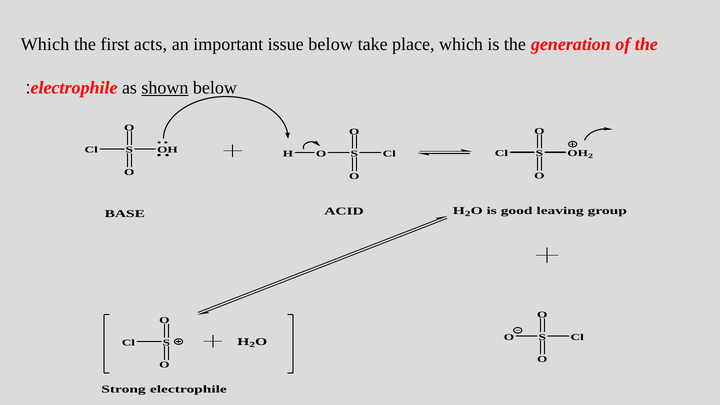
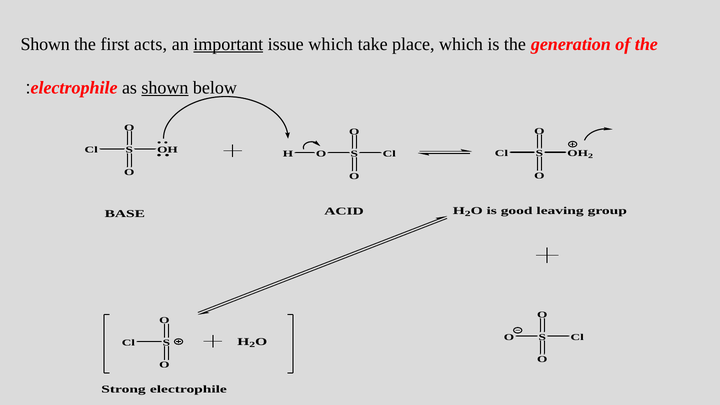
Which: Which -> Shown (45, 44)
important underline: none -> present (228, 44)
issue below: below -> which (331, 44)
